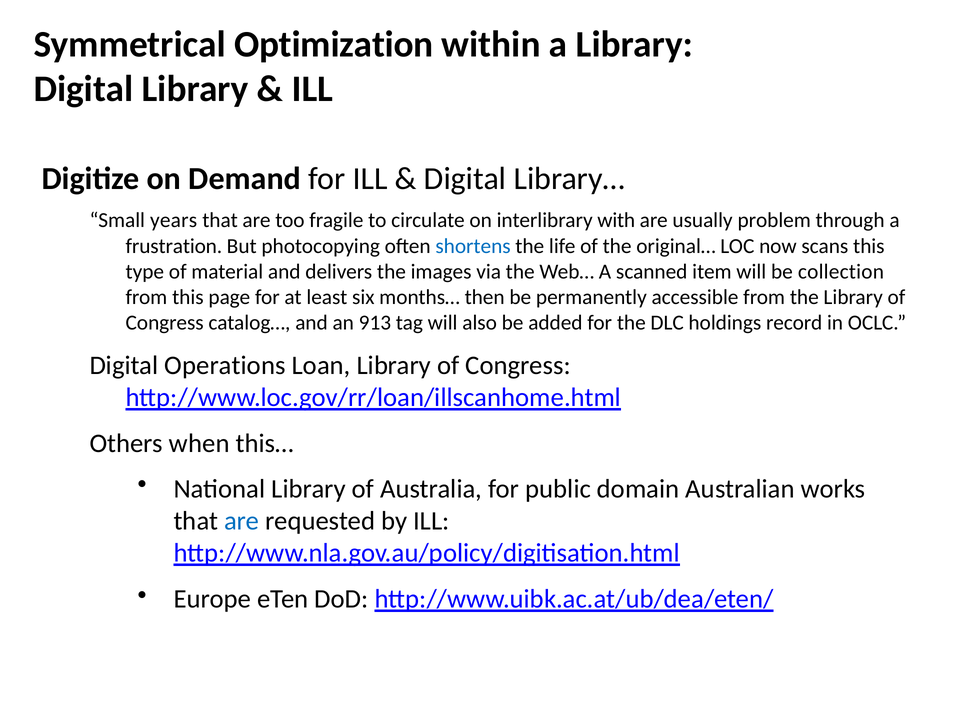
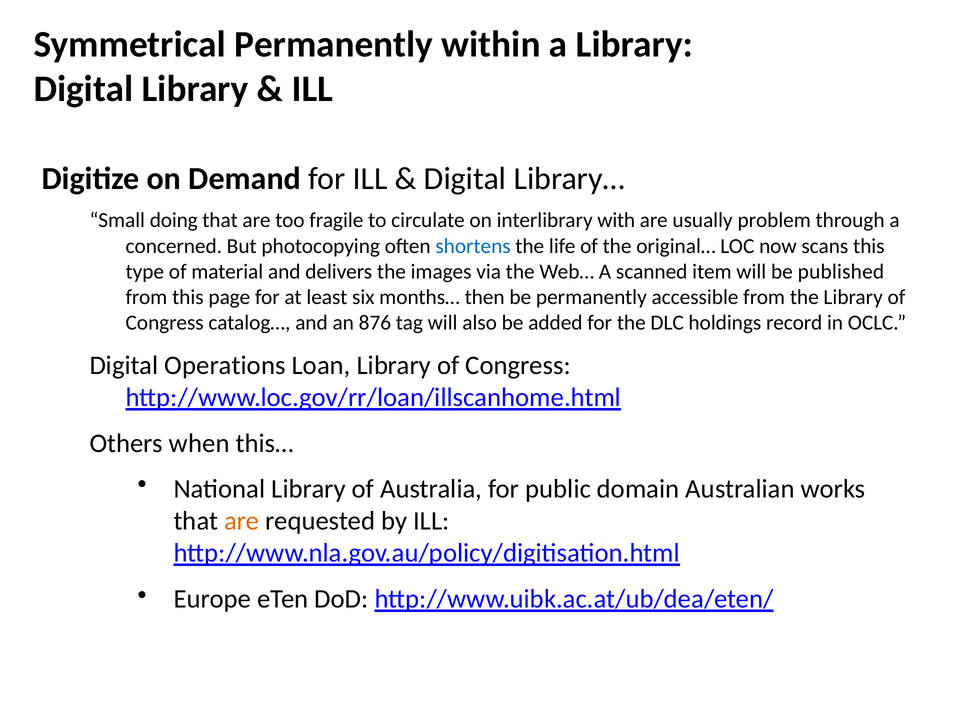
Symmetrical Optimization: Optimization -> Permanently (334, 44)
years: years -> doing (174, 220)
frustration: frustration -> concerned (174, 246)
collection: collection -> published (841, 272)
913: 913 -> 876 (375, 323)
are colour: blue -> orange (242, 521)
